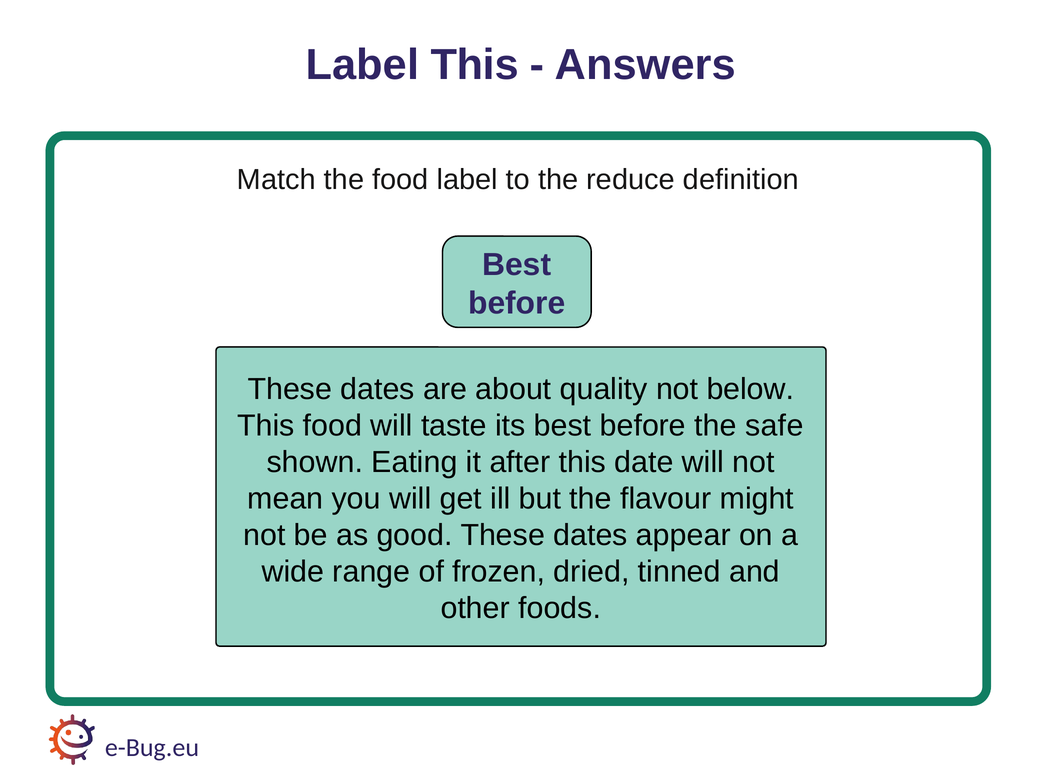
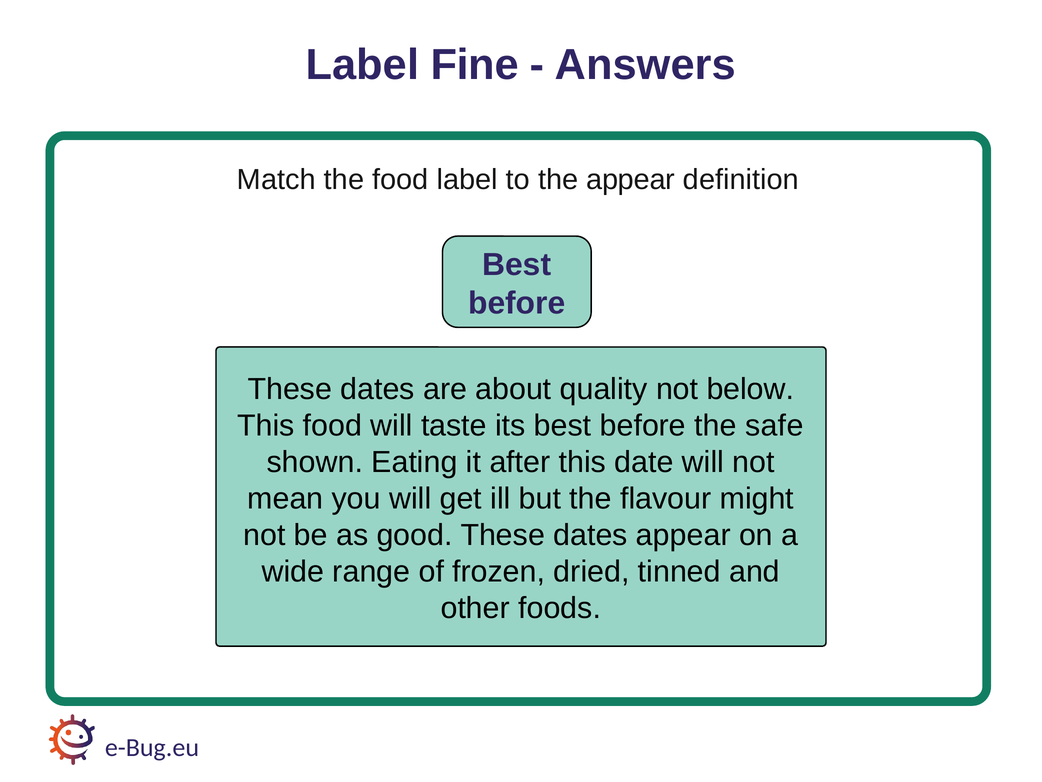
Label This: This -> Fine (475, 65)
the reduce: reduce -> appear (631, 180)
